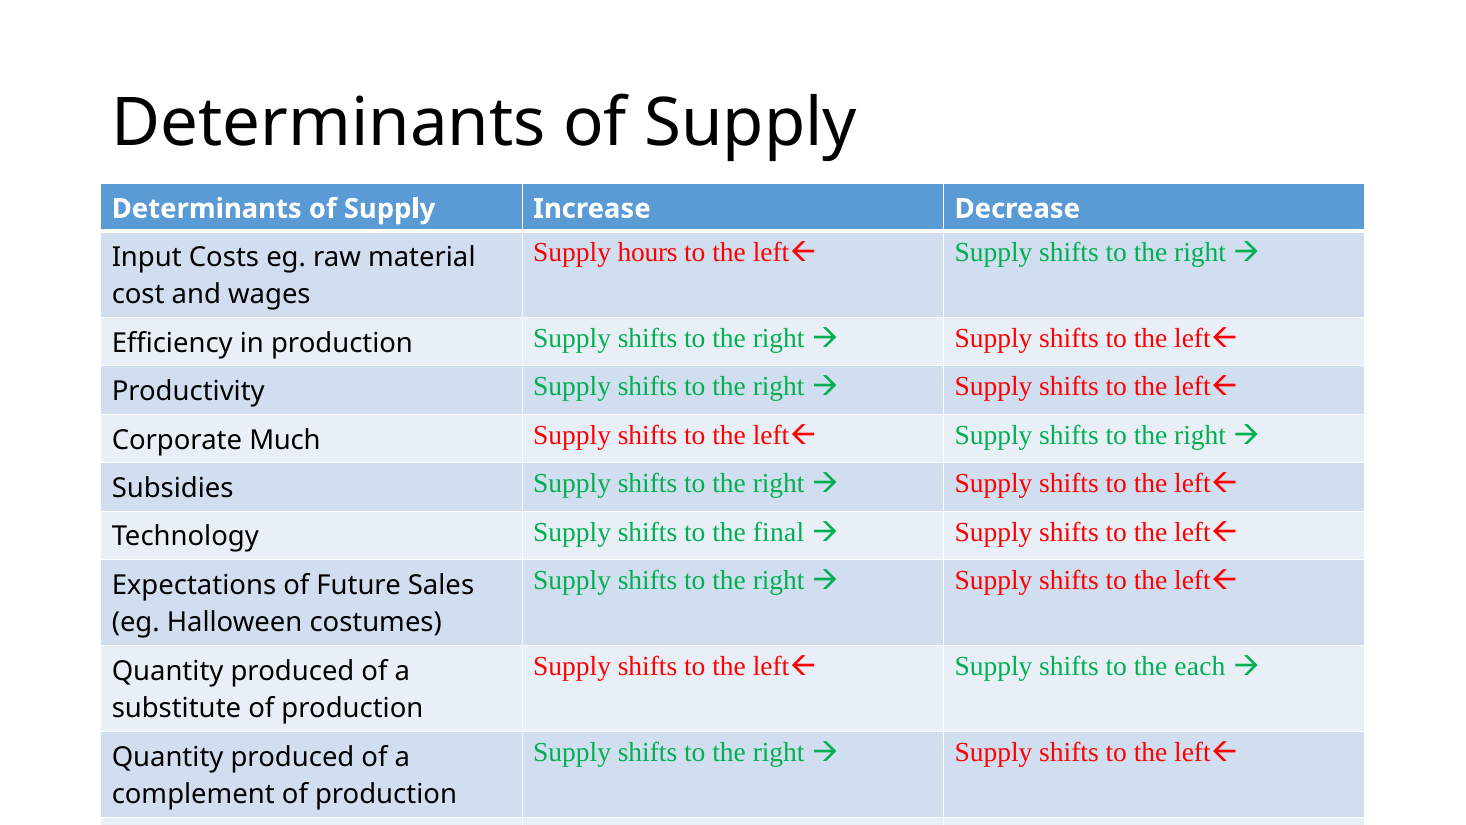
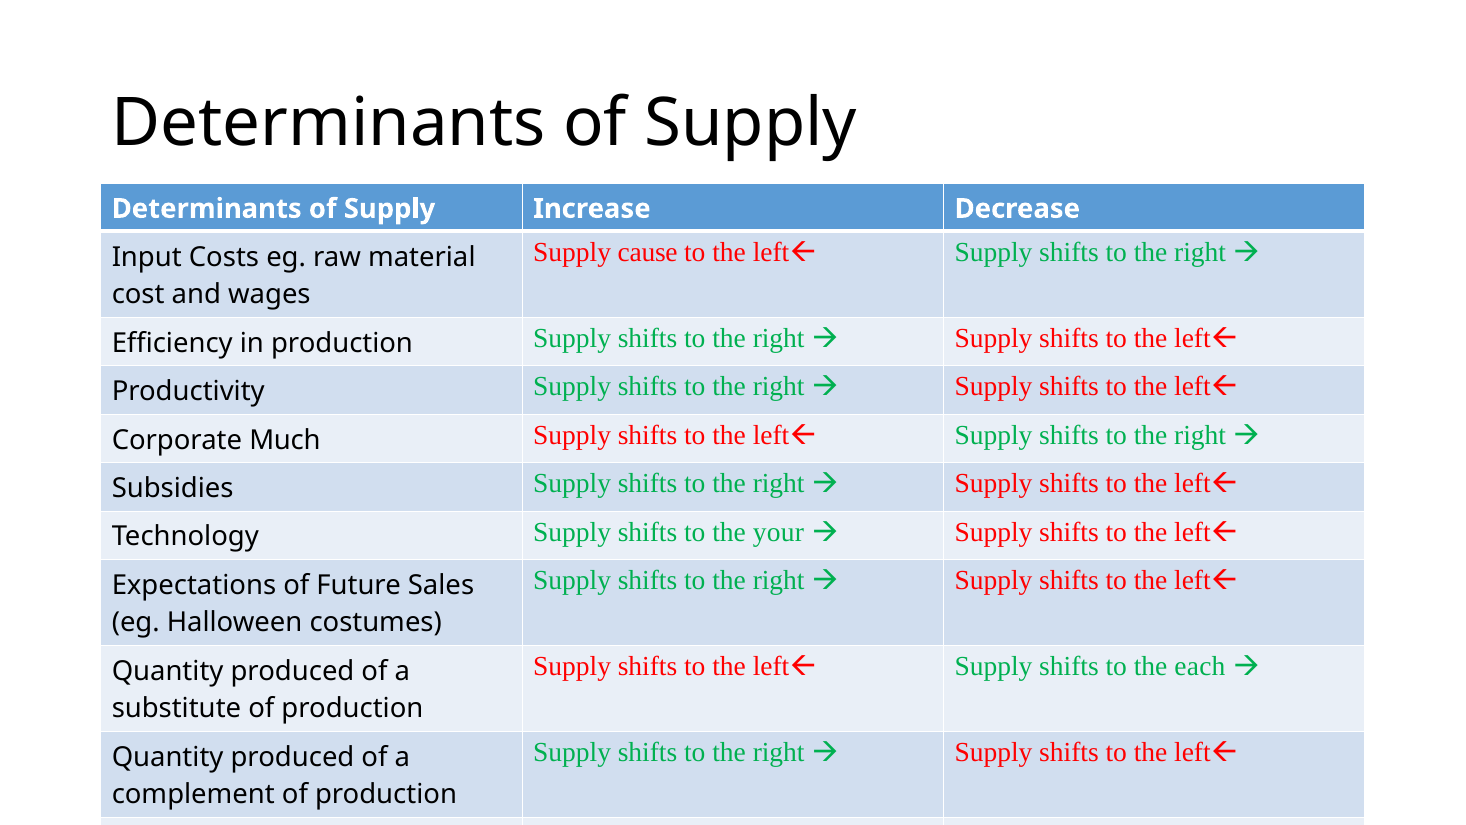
hours: hours -> cause (648, 252)
final: final -> your (778, 532)
